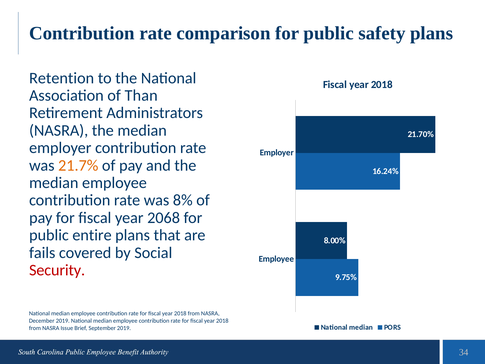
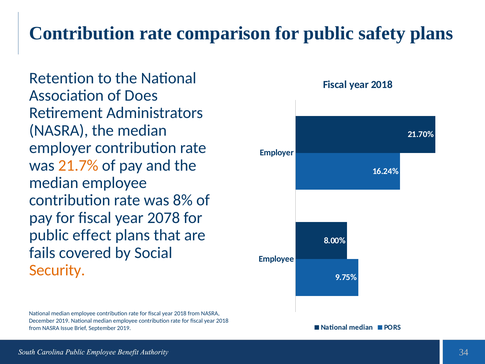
Than: Than -> Does (141, 95)
2068: 2068 -> 2078 (164, 218)
entire: entire -> effect (92, 235)
Security colour: red -> orange (57, 270)
